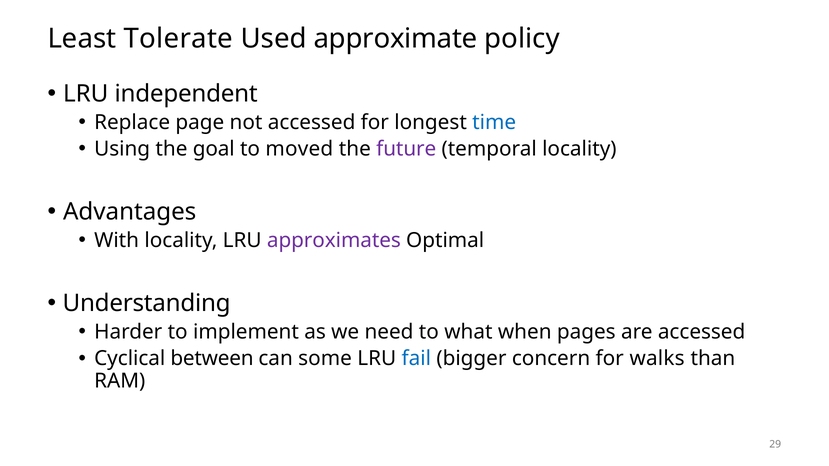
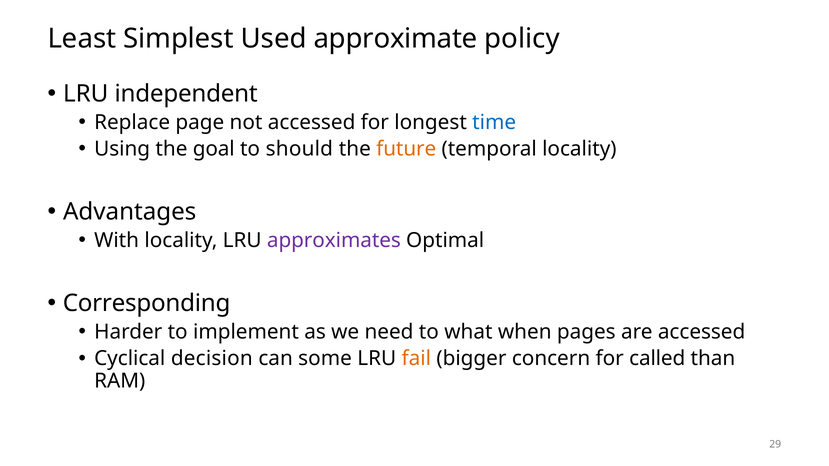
Tolerate: Tolerate -> Simplest (178, 39)
moved: moved -> should (299, 149)
future colour: purple -> orange (406, 149)
Understanding: Understanding -> Corresponding (147, 304)
between: between -> decision (212, 359)
fail colour: blue -> orange (416, 359)
walks: walks -> called (657, 359)
